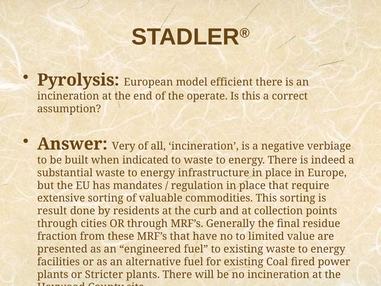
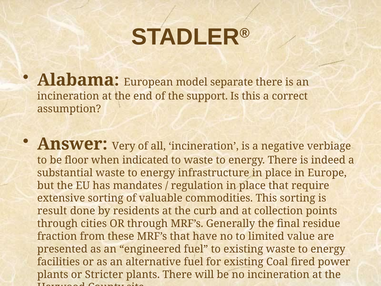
Pyrolysis: Pyrolysis -> Alabama (78, 80)
efficient: efficient -> separate (232, 82)
operate: operate -> support (207, 96)
built: built -> floor (77, 160)
